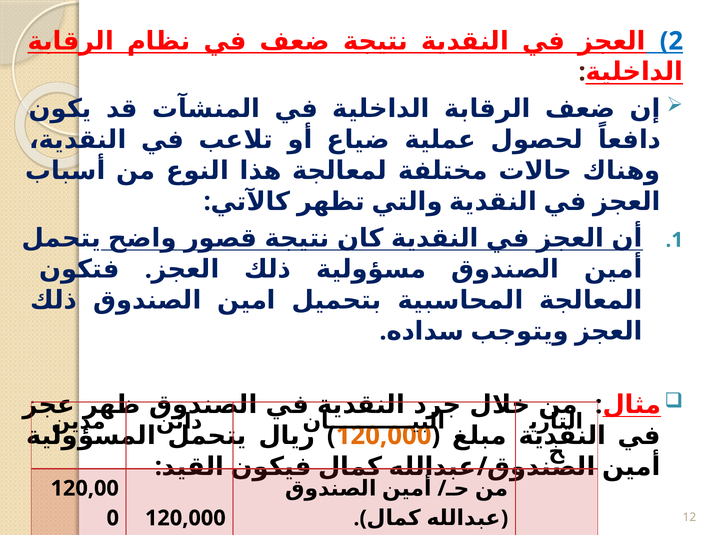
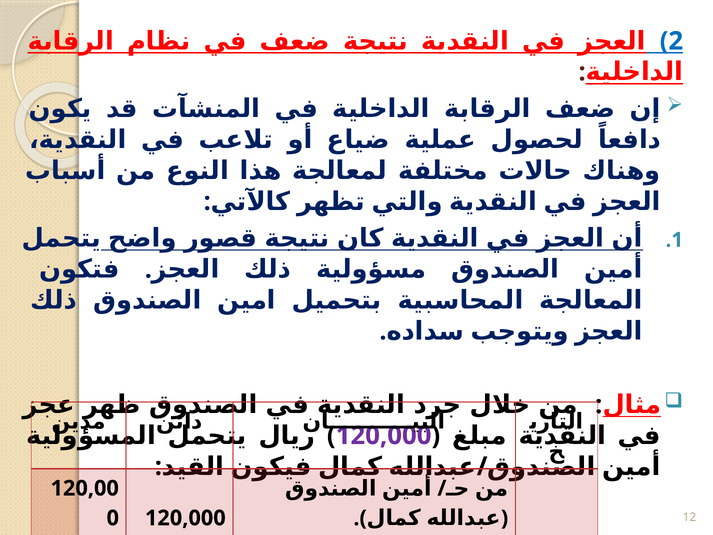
120,000 colour: orange -> purple (384, 435)
